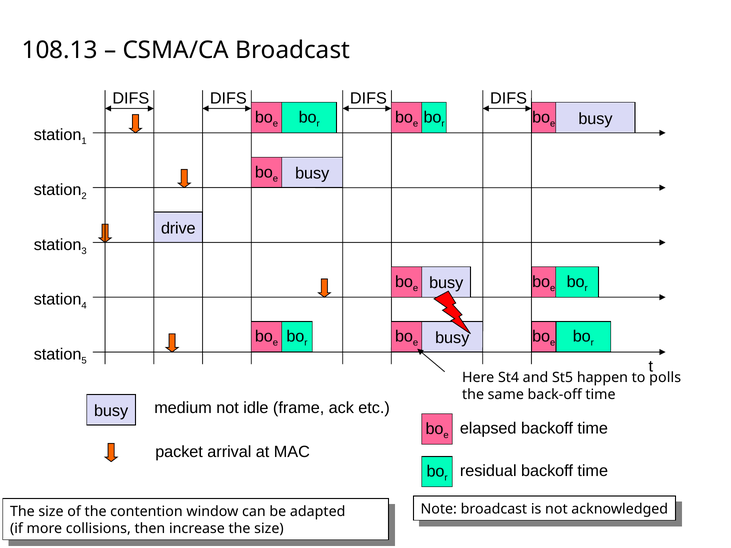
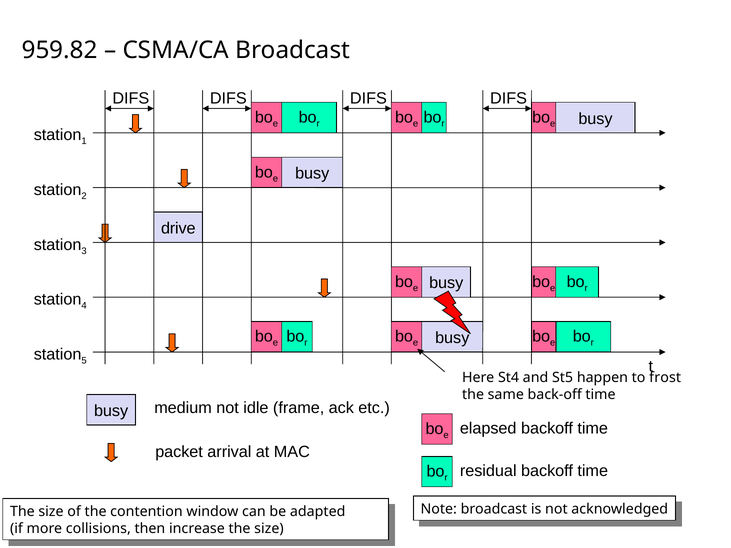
108.13: 108.13 -> 959.82 (60, 50)
polls: polls -> frost (665, 378)
